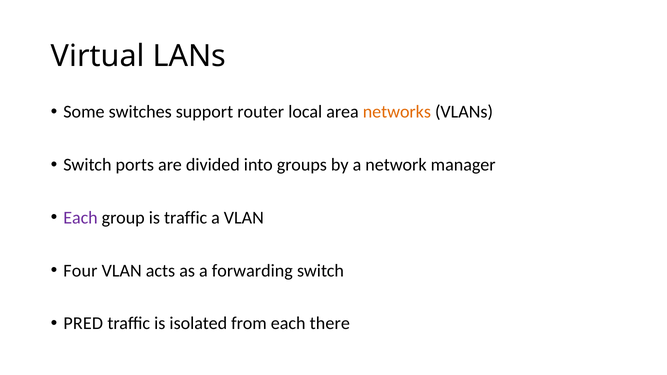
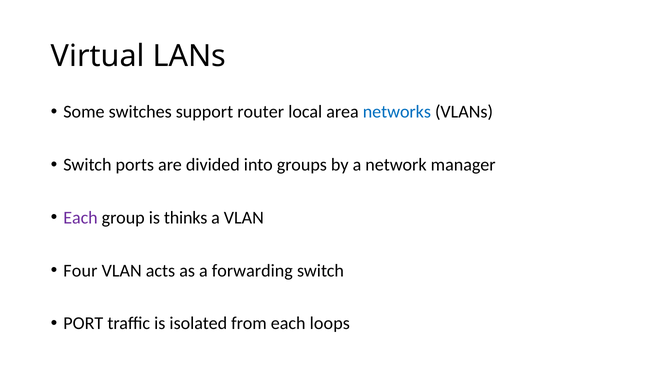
networks colour: orange -> blue (397, 112)
is traffic: traffic -> thinks (186, 218)
PRED: PRED -> PORT (83, 324)
there: there -> loops (330, 324)
